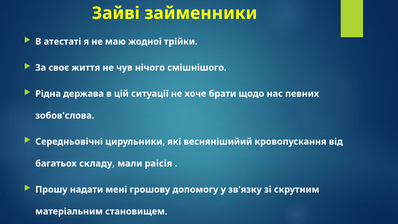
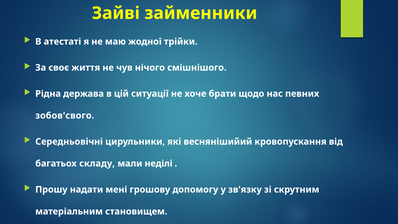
зобов'слова: зобов'слова -> зобов'свого (65, 116)
раісія: раісія -> неділі (159, 163)
